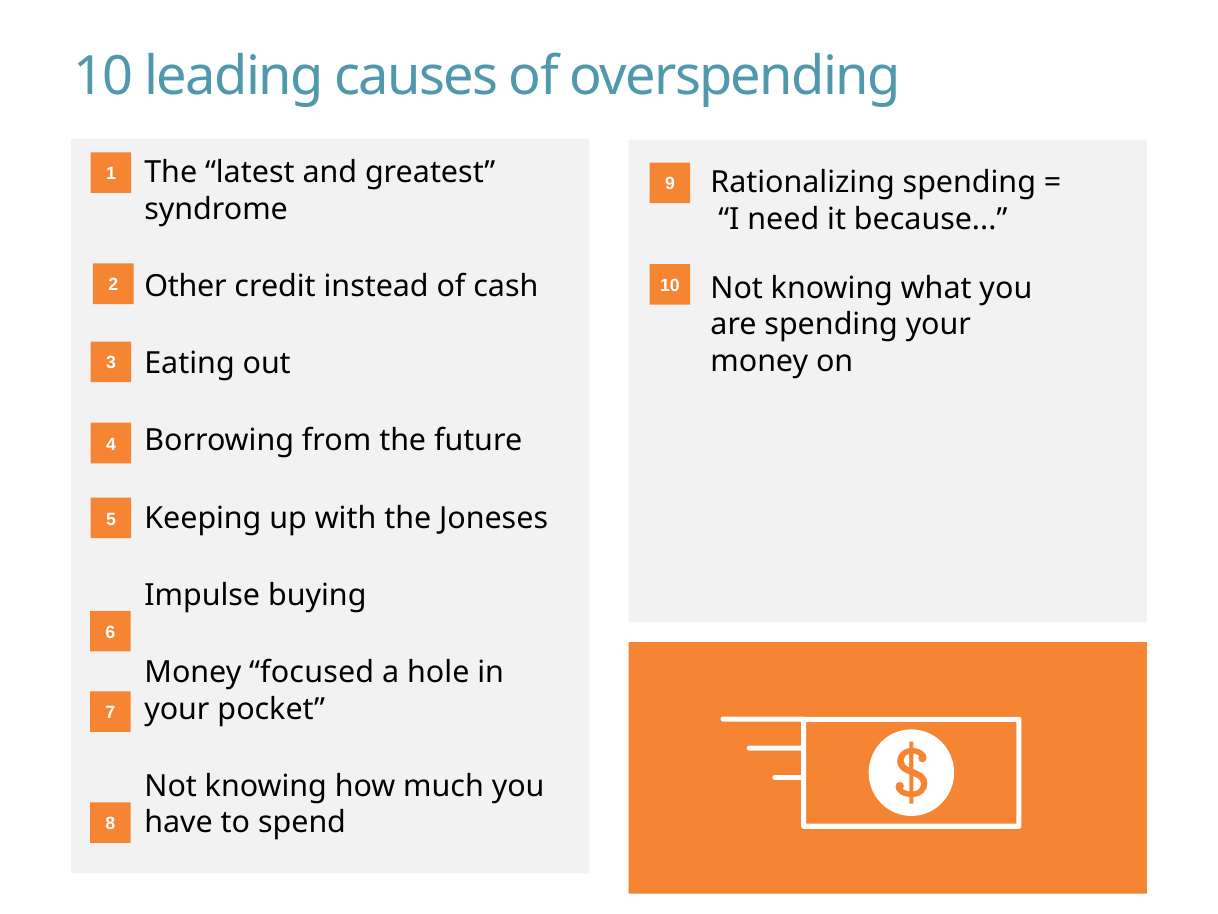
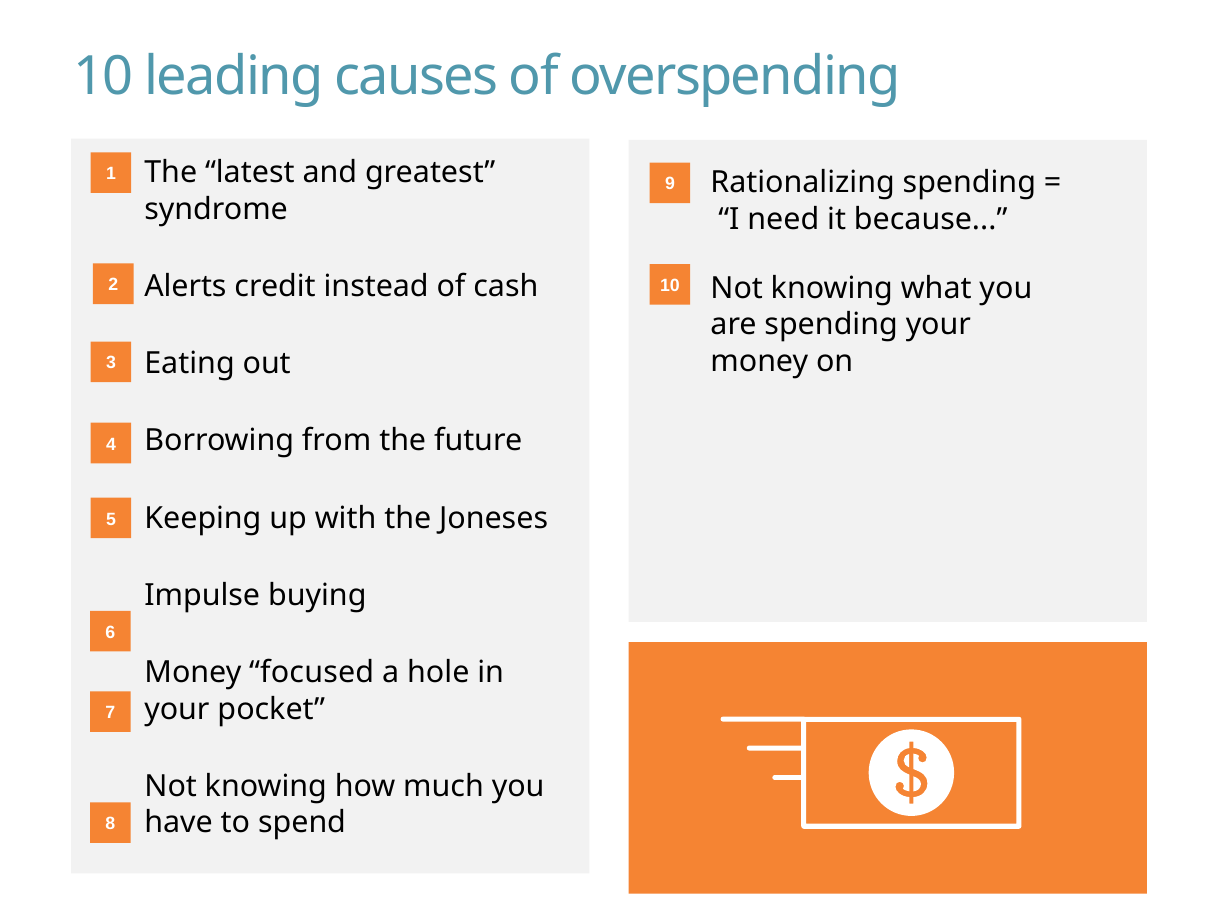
Other: Other -> Alerts (185, 286)
